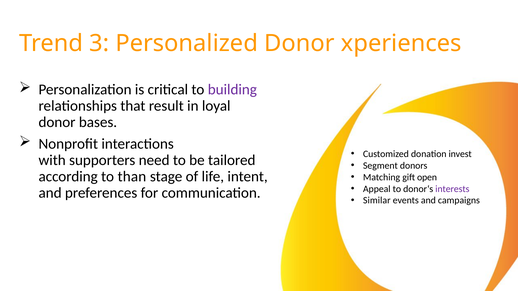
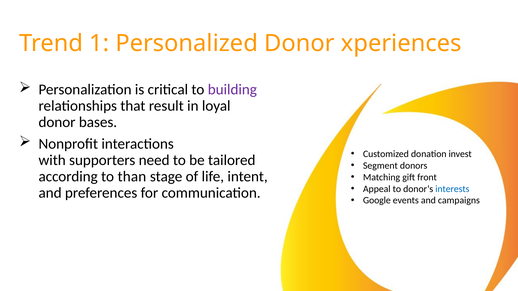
3: 3 -> 1 (99, 44)
open: open -> front (427, 177)
interests colour: purple -> blue (452, 189)
Similar: Similar -> Google (377, 201)
